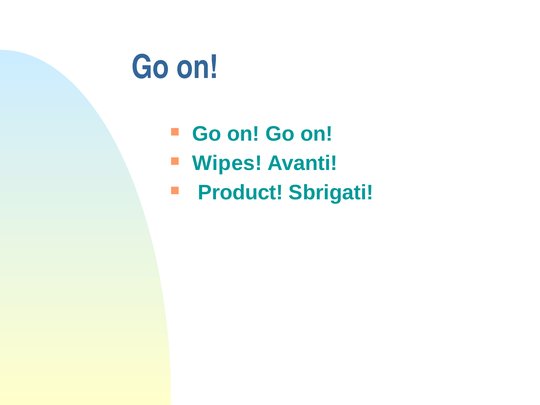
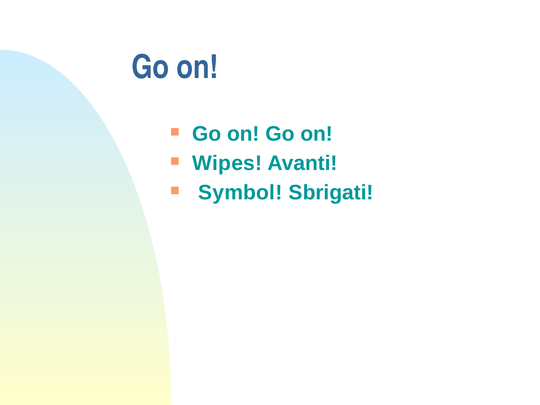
Product: Product -> Symbol (240, 193)
